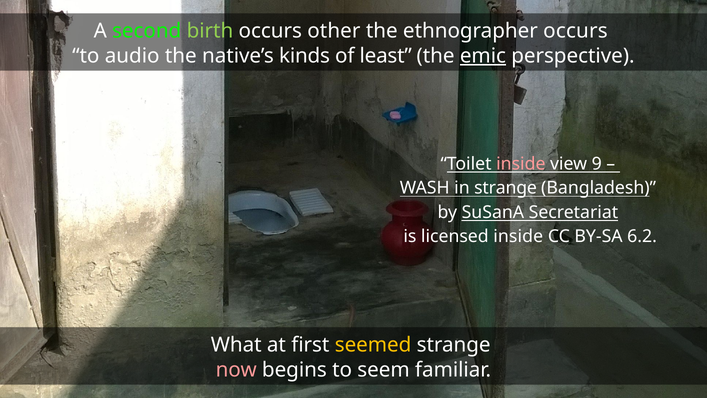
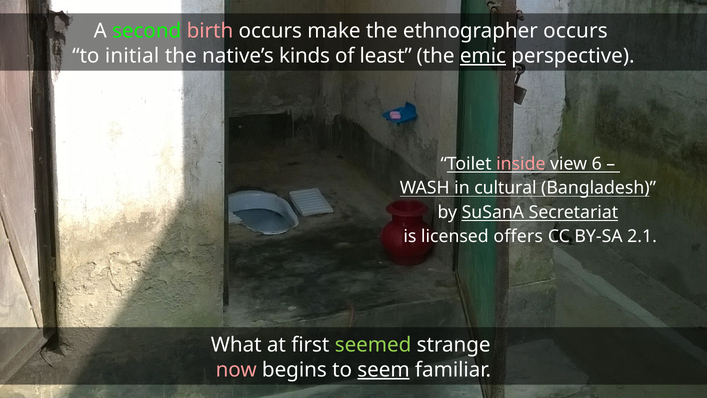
birth colour: light green -> pink (210, 31)
other: other -> make (334, 31)
audio: audio -> initial (132, 56)
9: 9 -> 6 (597, 164)
in strange: strange -> cultural (505, 188)
licensed inside: inside -> offers (518, 236)
6.2: 6.2 -> 2.1 (642, 236)
seemed colour: yellow -> light green (373, 345)
seem underline: none -> present (384, 370)
